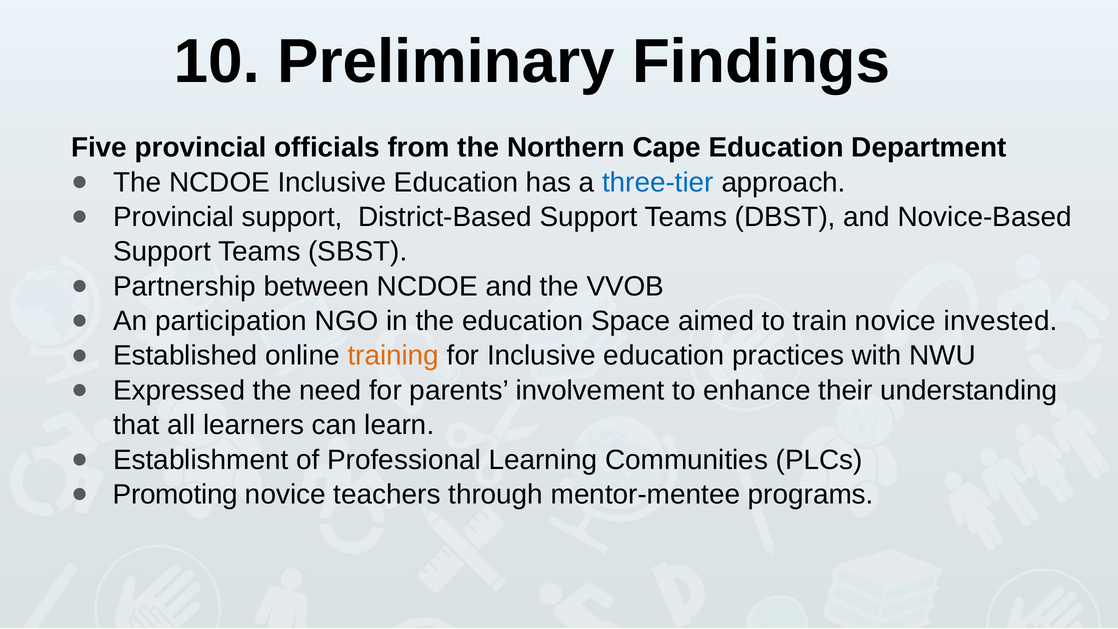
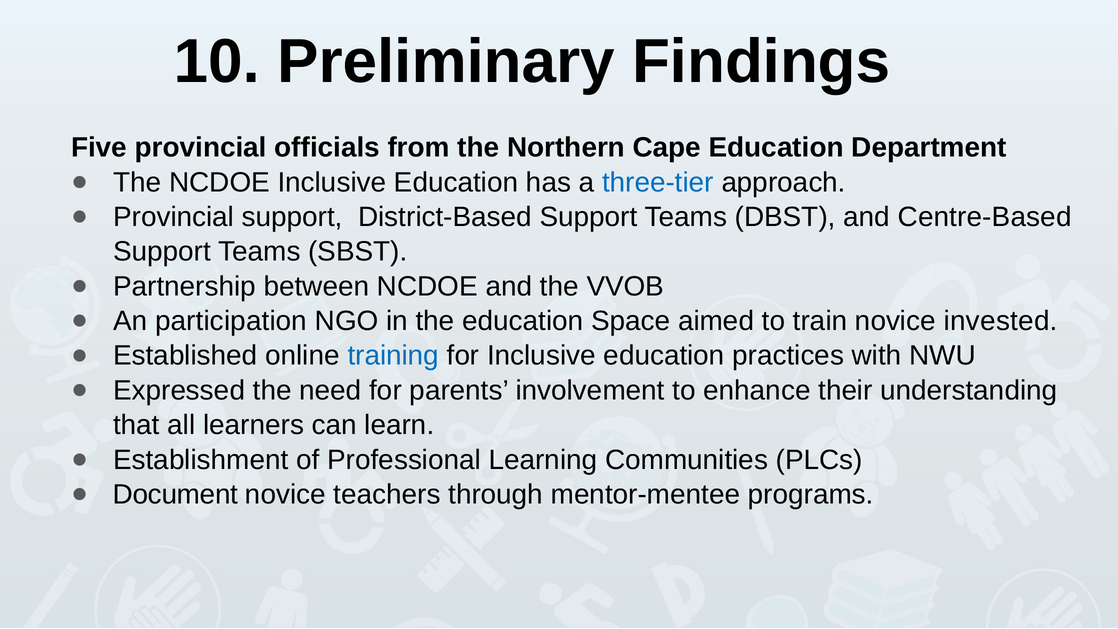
Novice-Based: Novice-Based -> Centre-Based (985, 217)
training colour: orange -> blue (393, 356)
Promoting: Promoting -> Document (175, 494)
